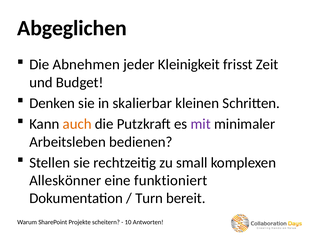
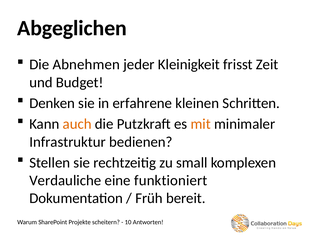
skalierbar: skalierbar -> erfahrene (142, 103)
mit colour: purple -> orange (201, 124)
Arbeitsleben: Arbeitsleben -> Infrastruktur (68, 142)
Alleskönner: Alleskönner -> Verdauliche (65, 180)
Turn: Turn -> Früh (149, 198)
